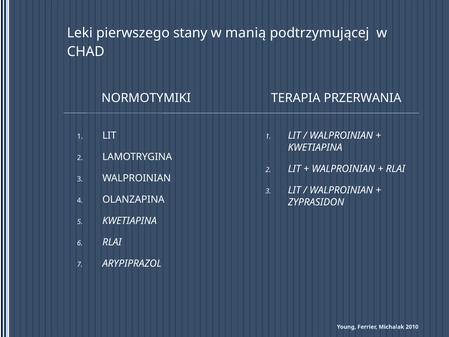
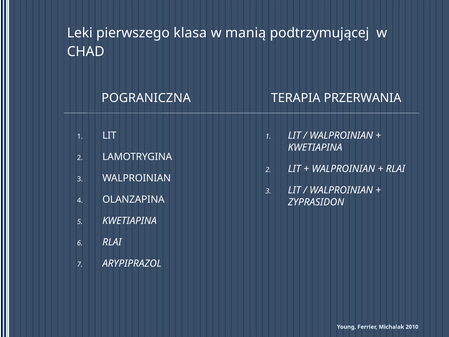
stany: stany -> klasa (190, 33)
NORMOTYMIKI: NORMOTYMIKI -> POGRANICZNA (146, 98)
